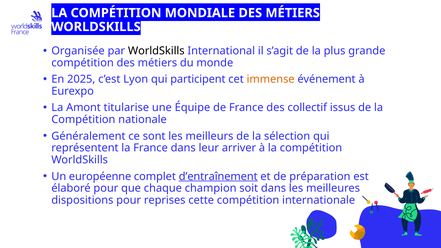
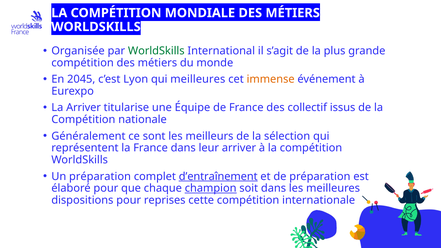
WorldSkills colour: black -> green (156, 51)
2025: 2025 -> 2045 (81, 79)
qui participent: participent -> meilleures (198, 79)
La Amont: Amont -> Arriver (84, 108)
Un européenne: européenne -> préparation (100, 176)
champion underline: none -> present (211, 188)
